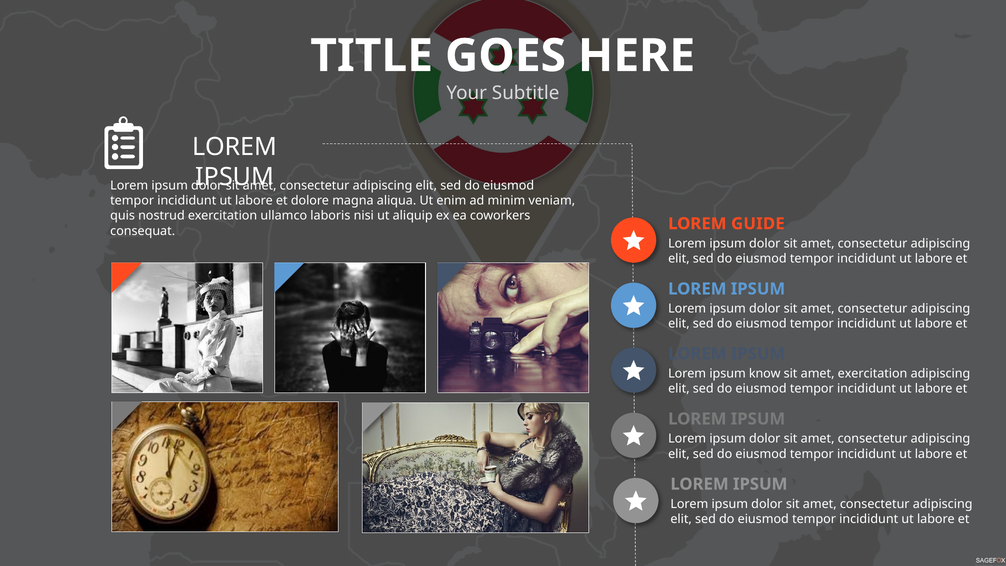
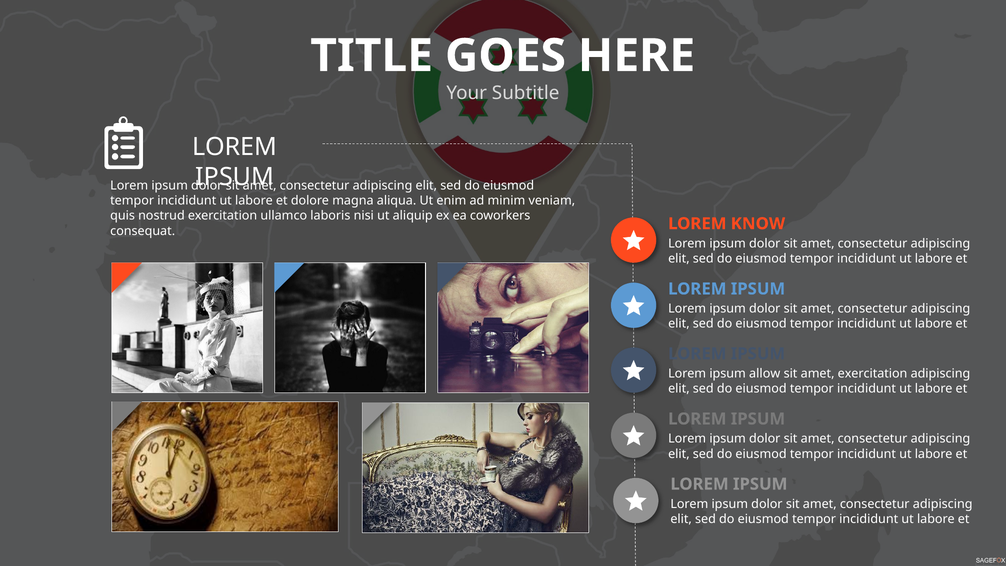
GUIDE: GUIDE -> KNOW (758, 224)
know: know -> allow (765, 373)
